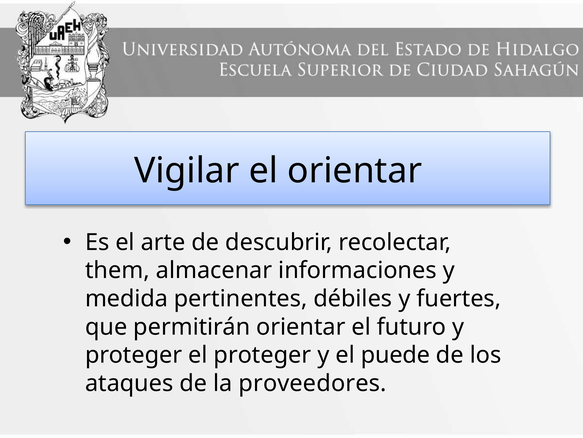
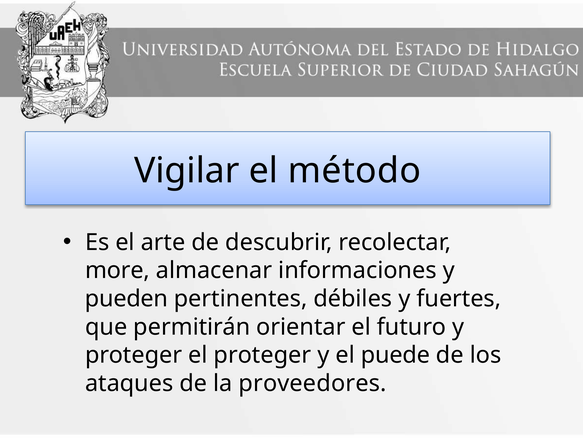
el orientar: orientar -> método (355, 170)
them: them -> more (117, 270)
medida: medida -> pueden (127, 298)
